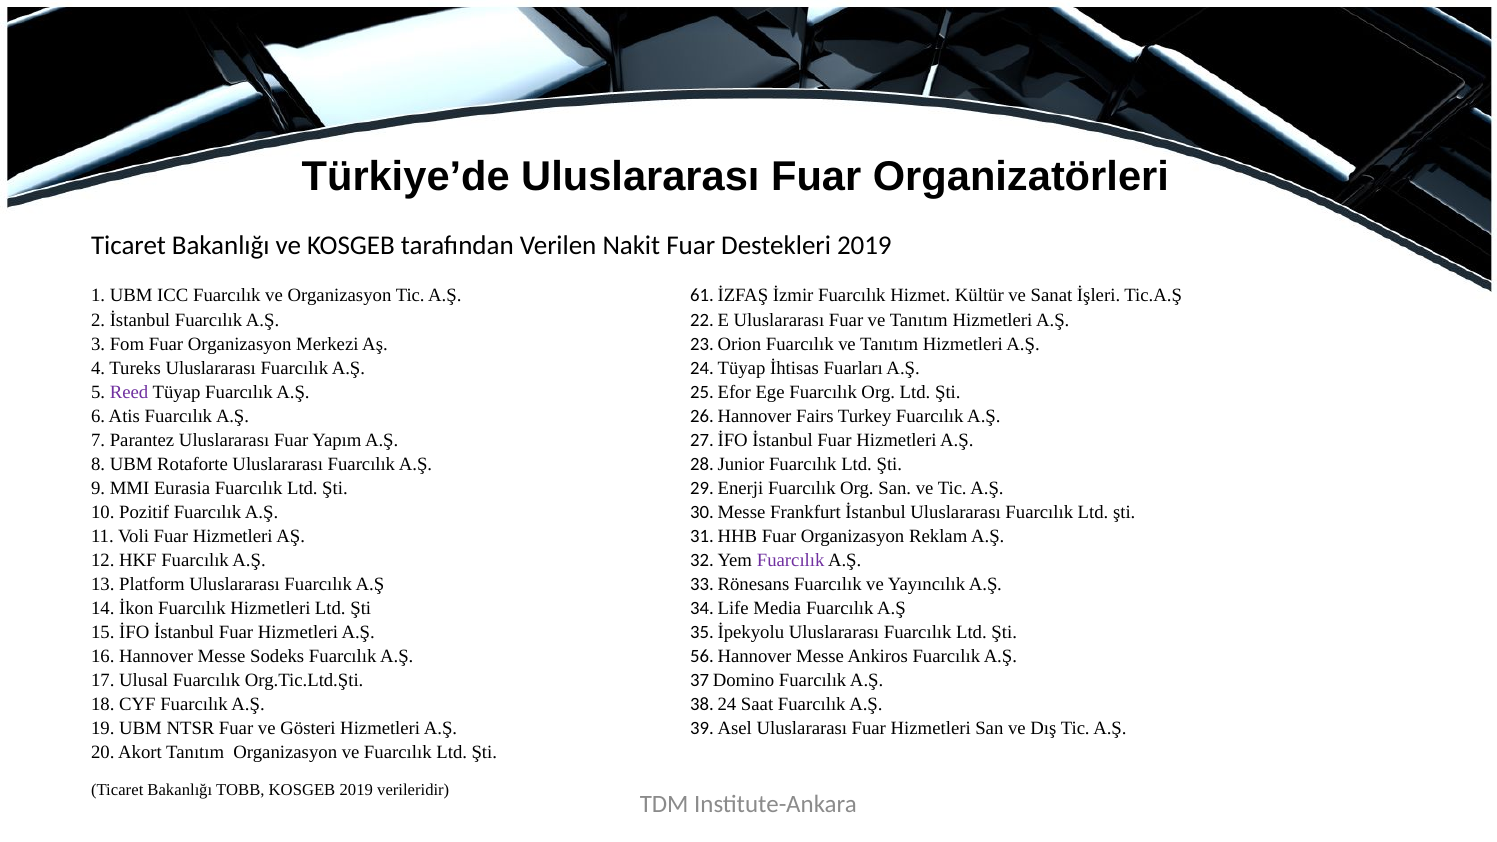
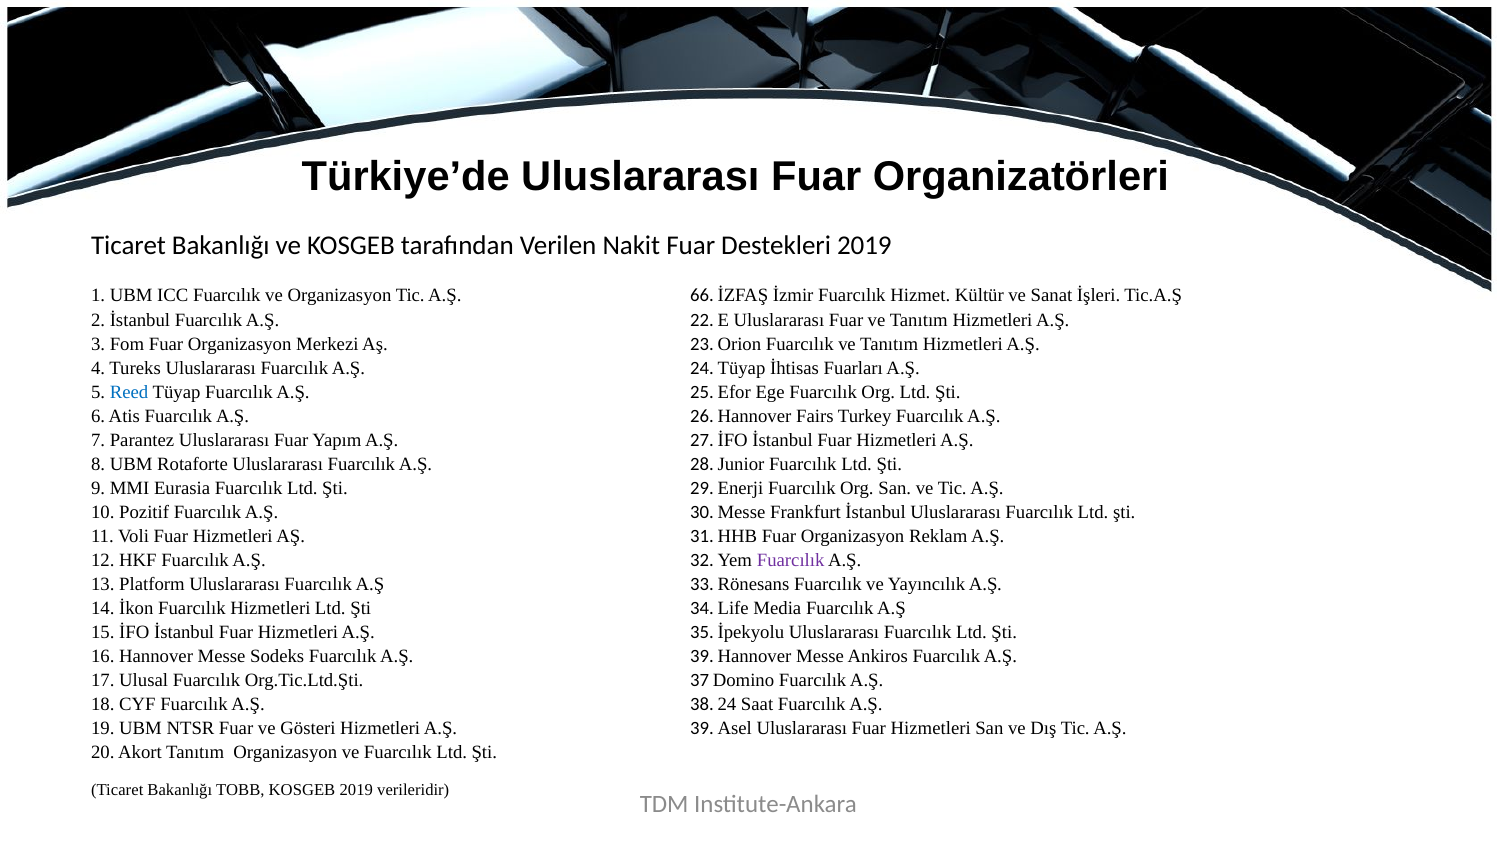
61: 61 -> 66 (702, 296)
Reed colour: purple -> blue (129, 392)
Fuarcılık A.Ş 56: 56 -> 39 (702, 657)
